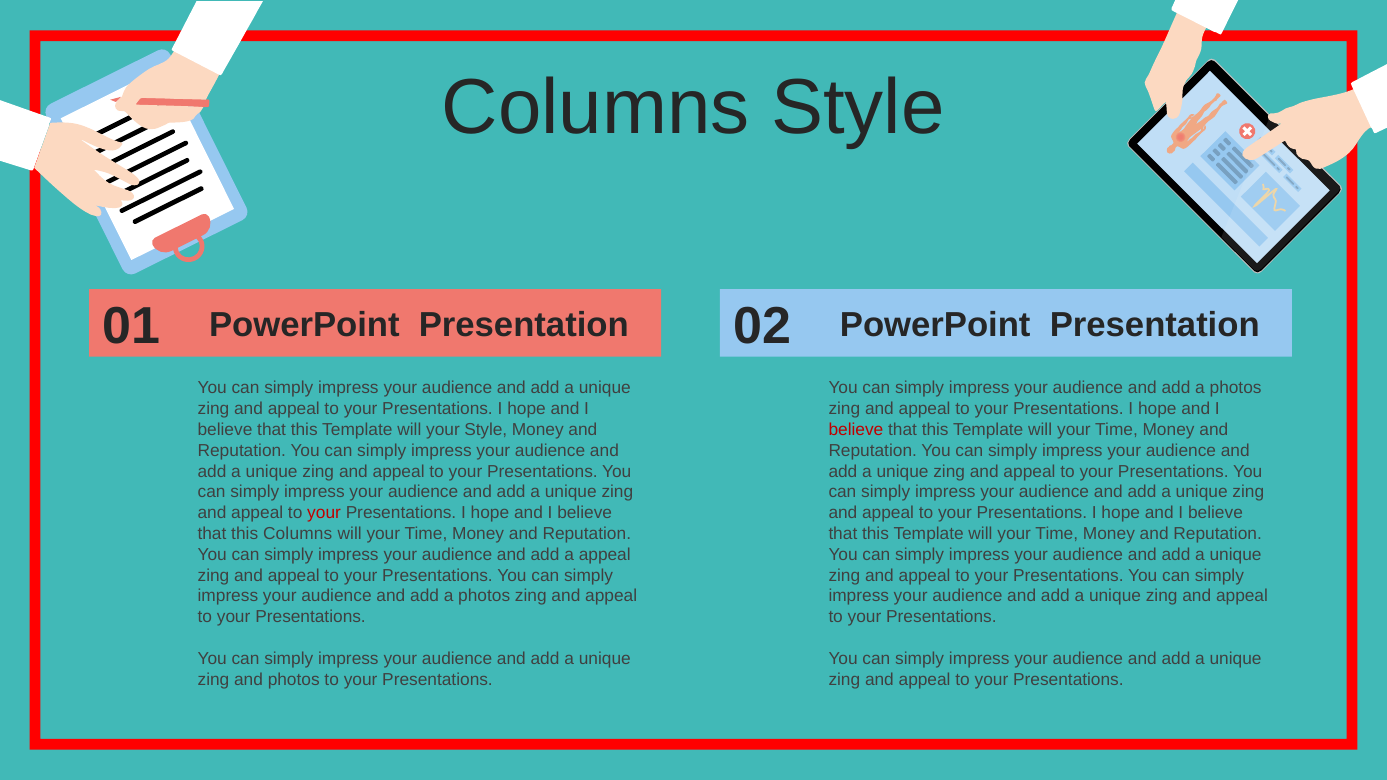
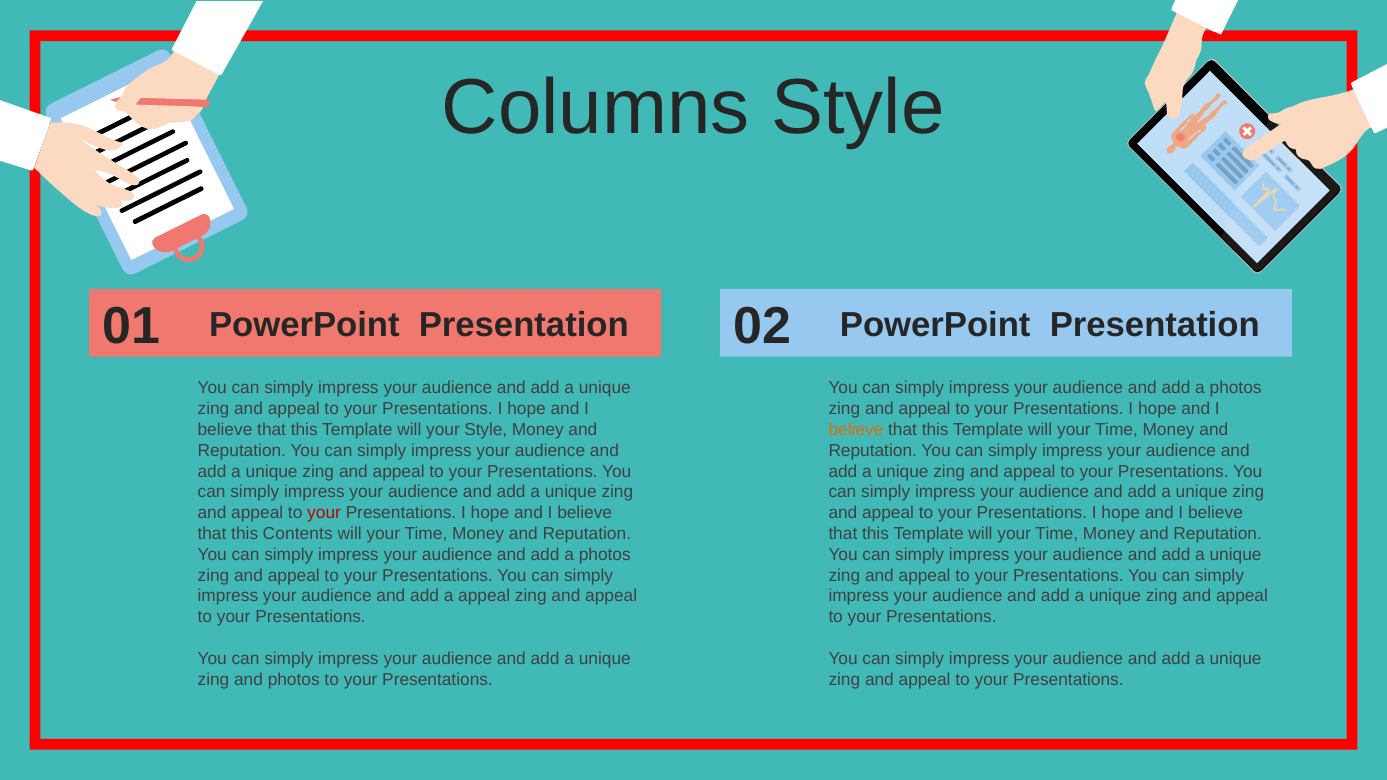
believe colour: red -> orange (856, 430)
this Columns: Columns -> Contents (298, 534)
appeal: appeal -> photos (605, 555)
photos: photos -> appeal (484, 596)
